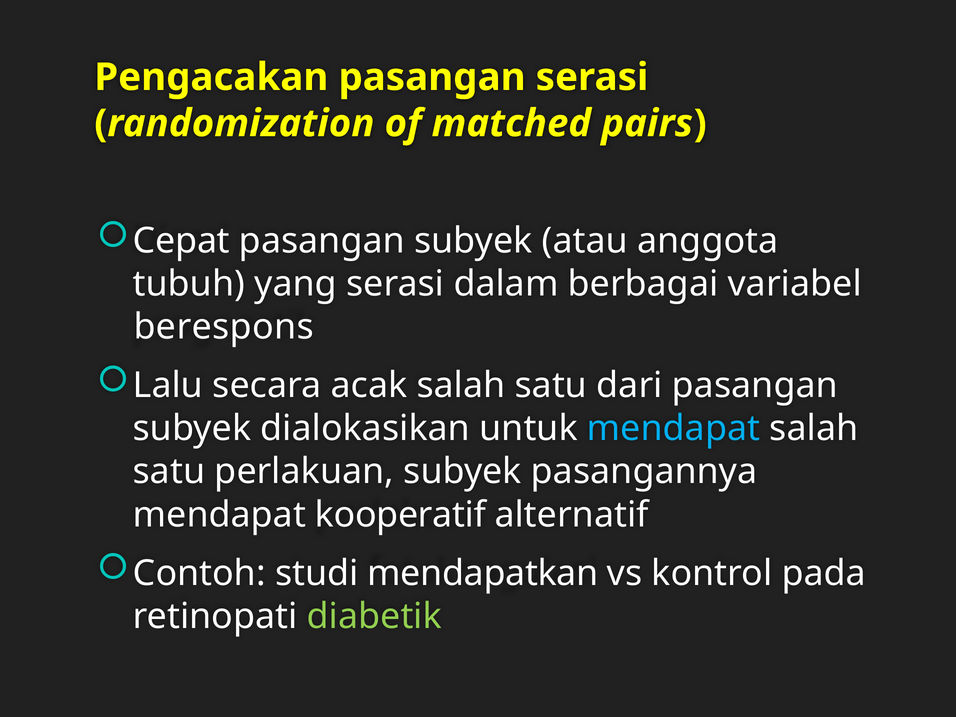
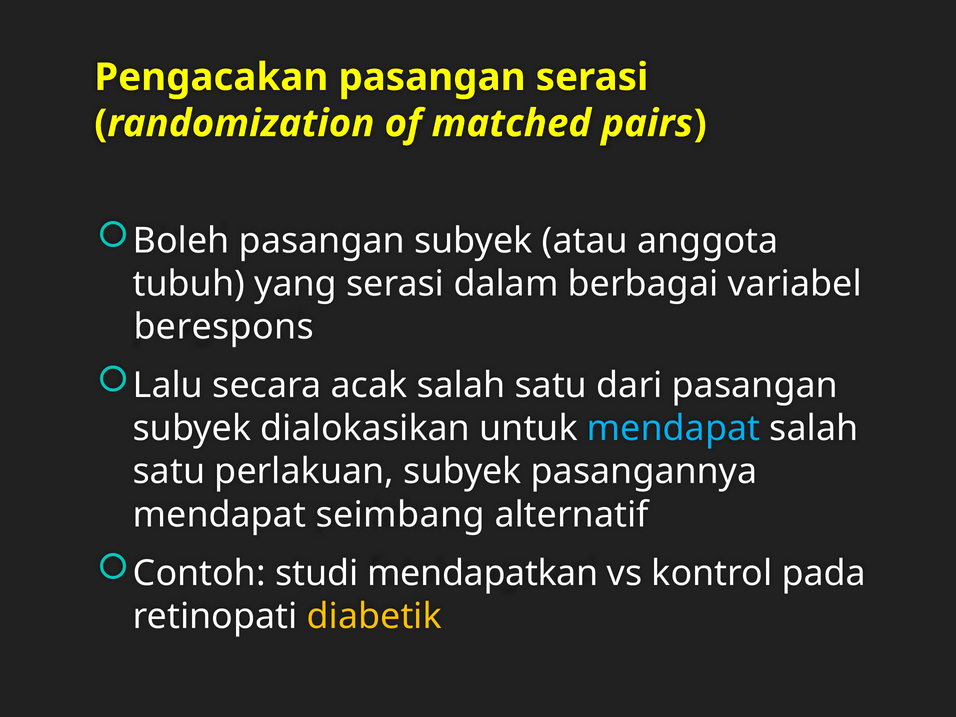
Cepat: Cepat -> Boleh (181, 241)
kooperatif: kooperatif -> seimbang (400, 515)
diabetik colour: light green -> yellow (374, 616)
